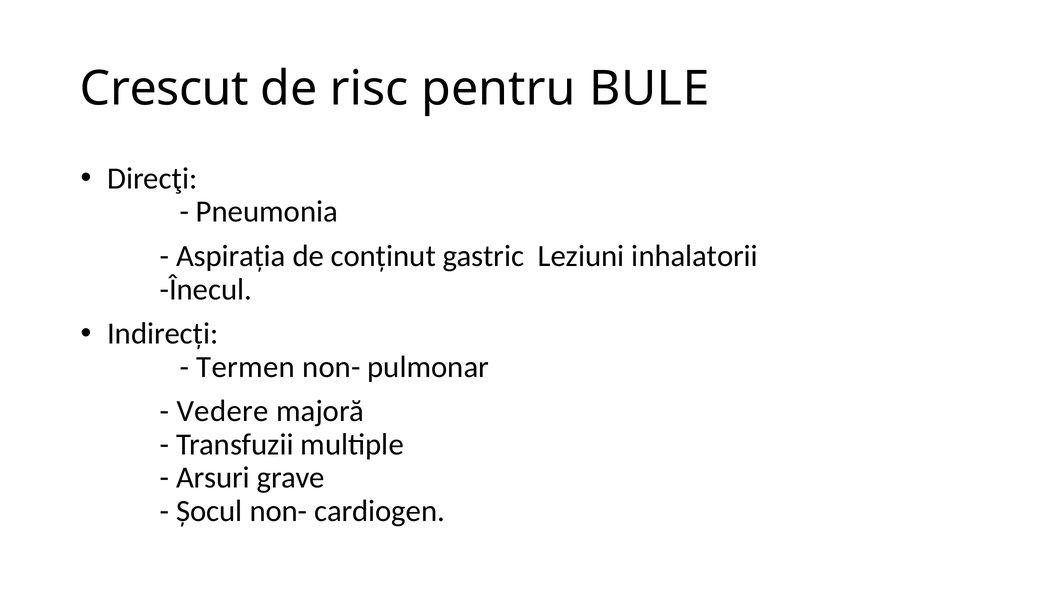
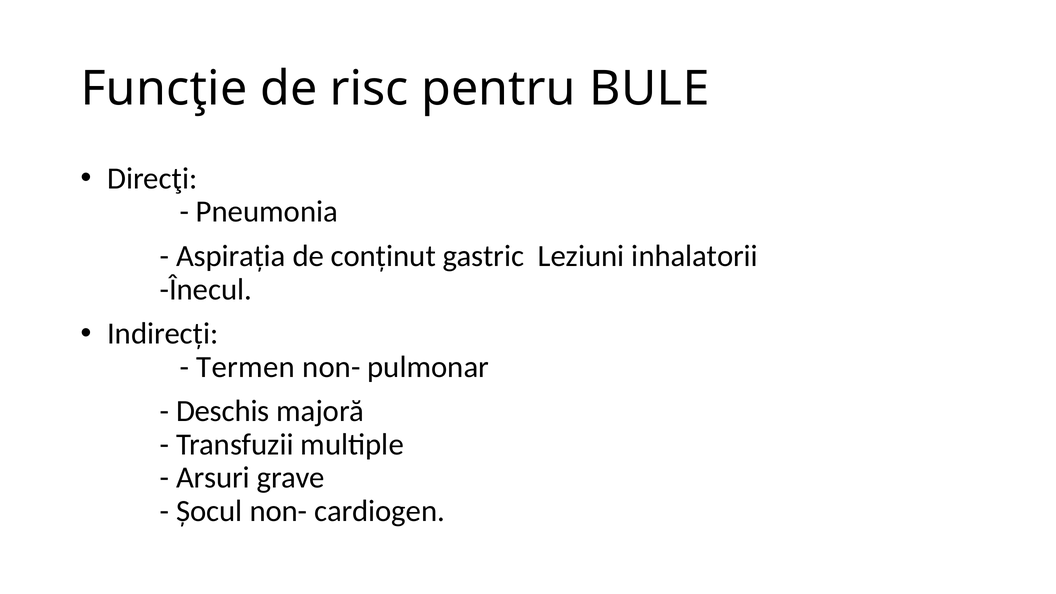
Crescut: Crescut -> Funcţie (164, 89)
Vedere: Vedere -> Deschis (223, 411)
